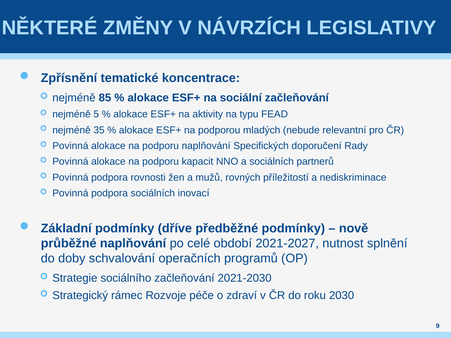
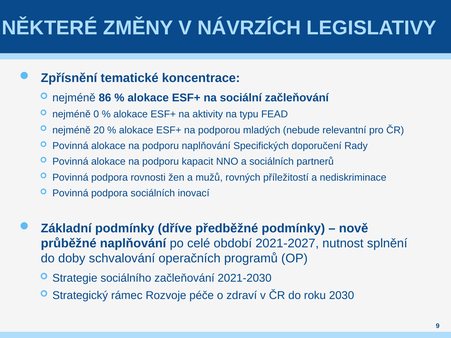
85: 85 -> 86 (105, 98)
5: 5 -> 0 (96, 114)
35: 35 -> 20 (99, 130)
